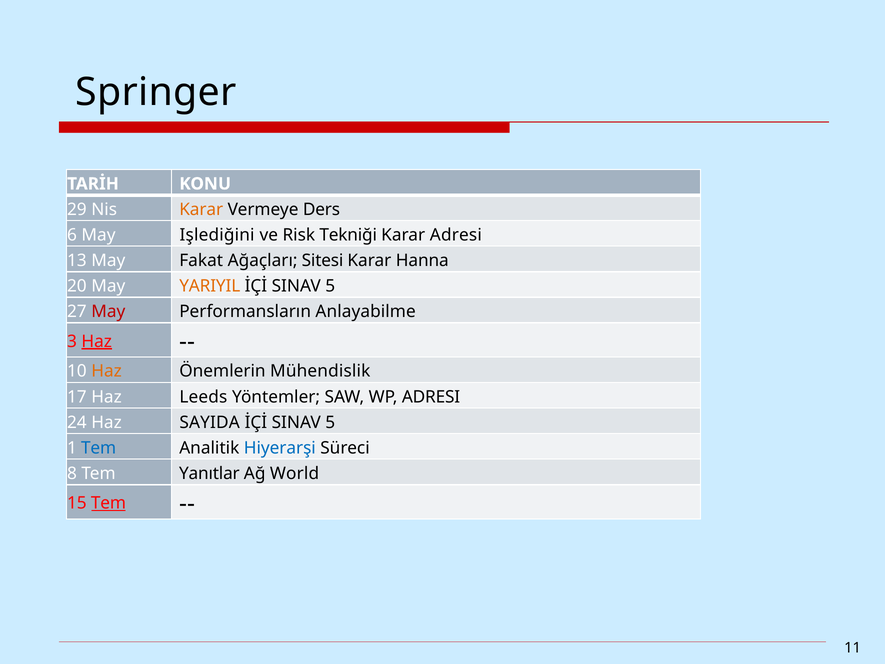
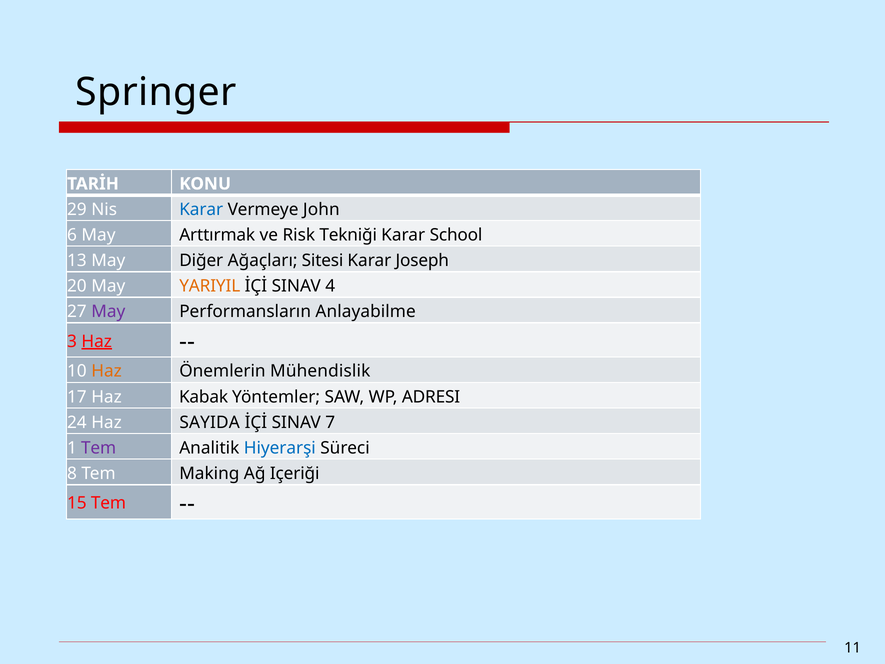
Karar colour: orange -> blue (201, 209)
Ders: Ders -> John (321, 209)
Işlediğini: Işlediğini -> Arttırmak (217, 235)
Karar Adresi: Adresi -> School (456, 235)
Fakat: Fakat -> Diğer (201, 260)
Hanna: Hanna -> Joseph (422, 260)
5: 5 -> 4 (330, 286)
May colour: red -> purple (108, 311)
Leeds: Leeds -> Kabak (204, 397)
5: 5 -> 7 (330, 422)
Tem colour: blue -> purple (99, 448)
Yanıtlar: Yanıtlar -> Making (209, 473)
World: World -> Içeriği (295, 473)
Tem underline: present -> none (108, 503)
